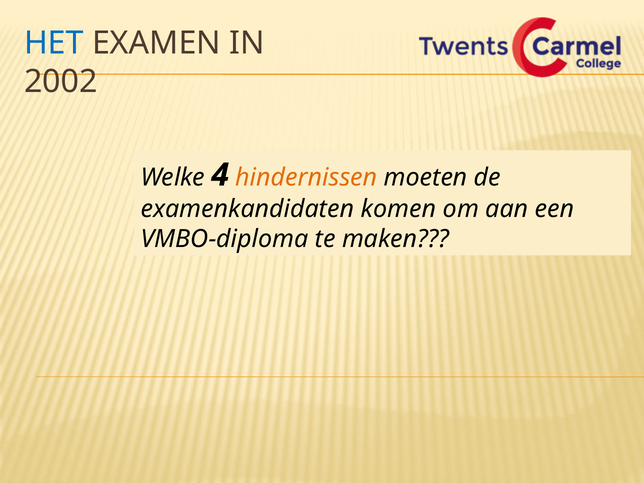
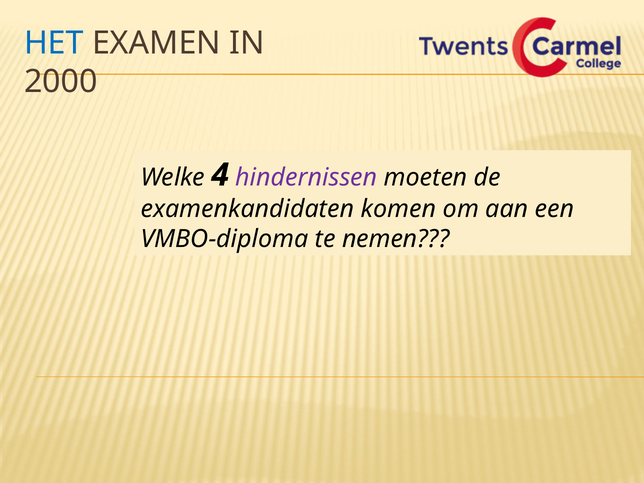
2002: 2002 -> 2000 (61, 82)
hindernissen colour: orange -> purple (306, 177)
maken: maken -> nemen (396, 239)
